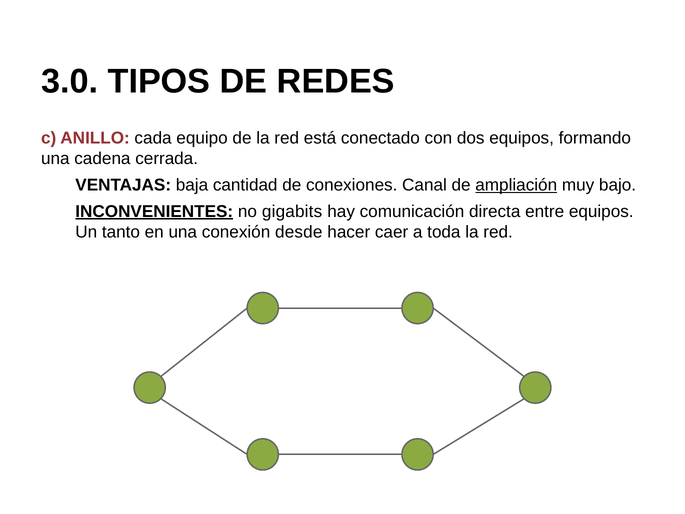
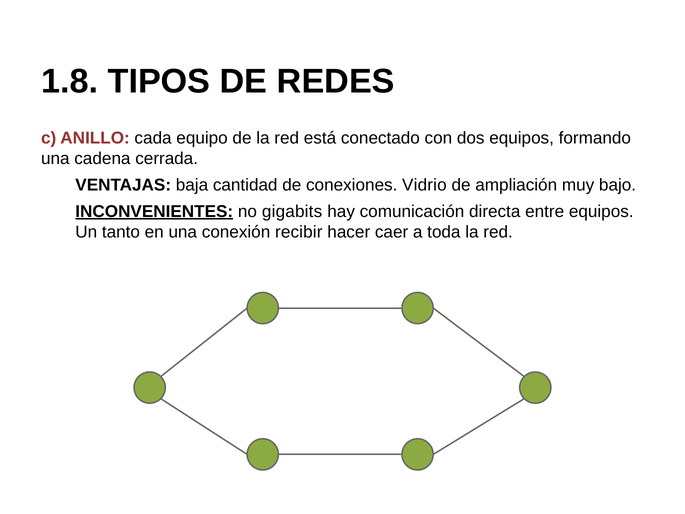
3.0: 3.0 -> 1.8 (70, 81)
Canal: Canal -> Vidrio (424, 185)
ampliación underline: present -> none (516, 185)
desde: desde -> recibir (299, 232)
